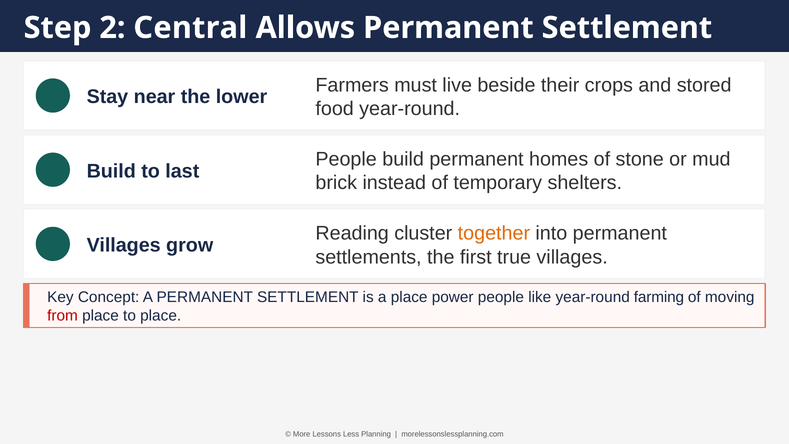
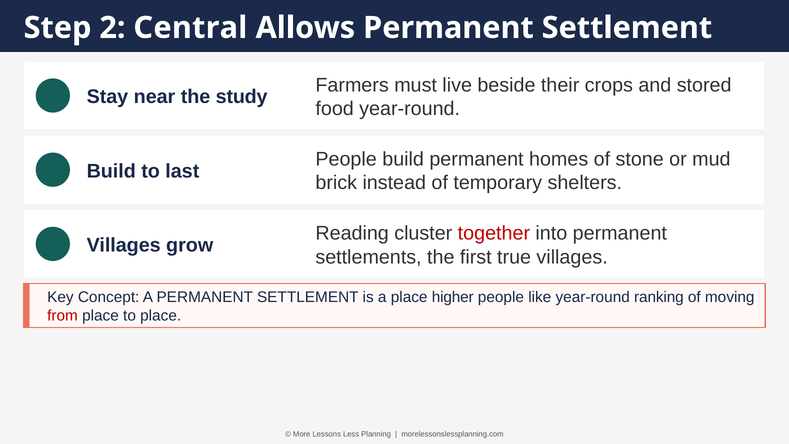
lower: lower -> study (242, 97)
together colour: orange -> red (494, 233)
power: power -> higher (453, 297)
farming: farming -> ranking (659, 297)
